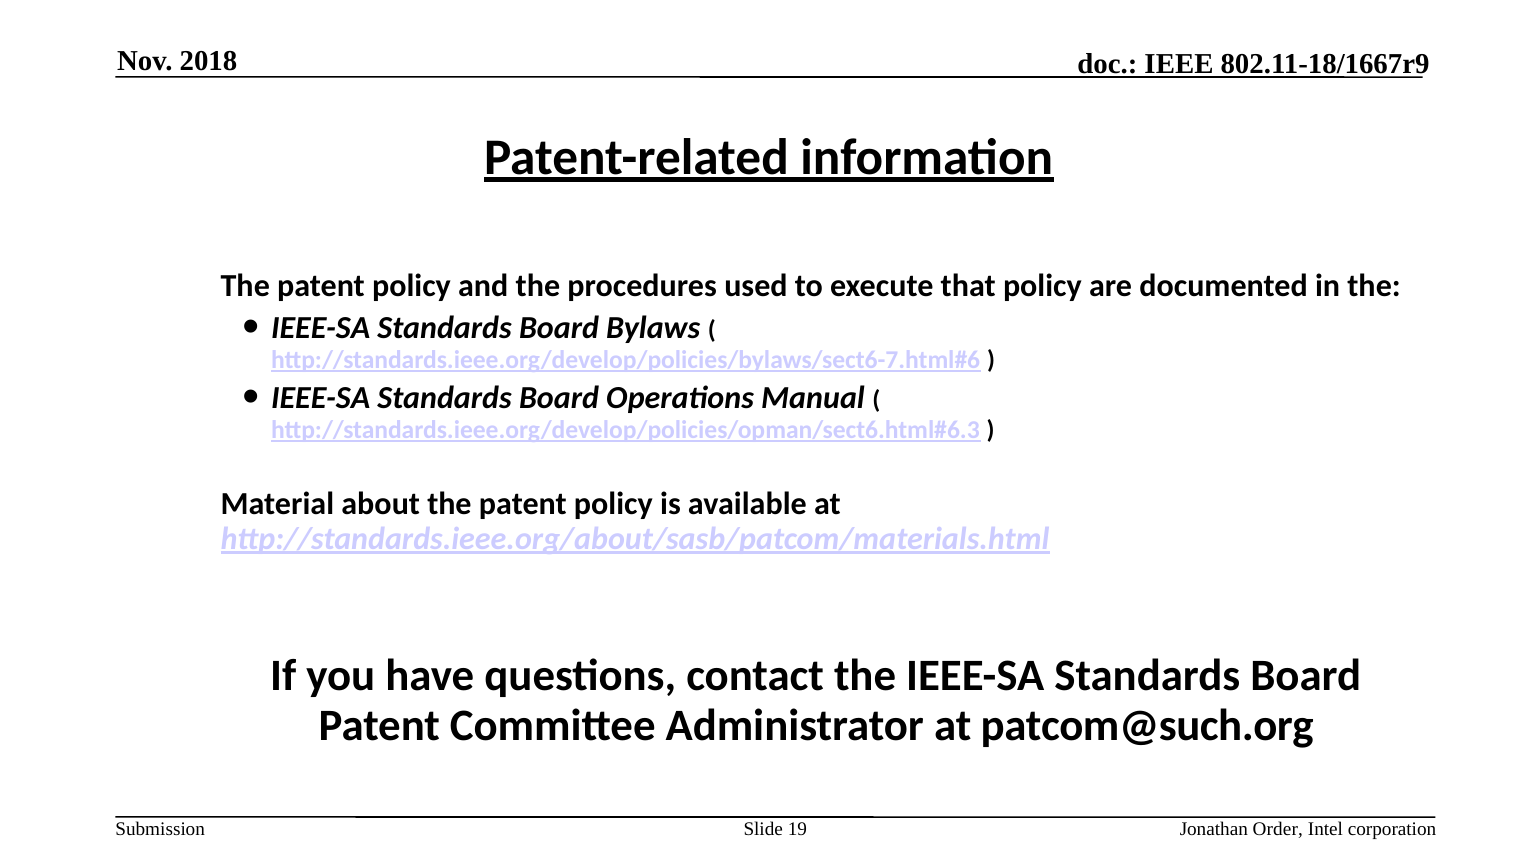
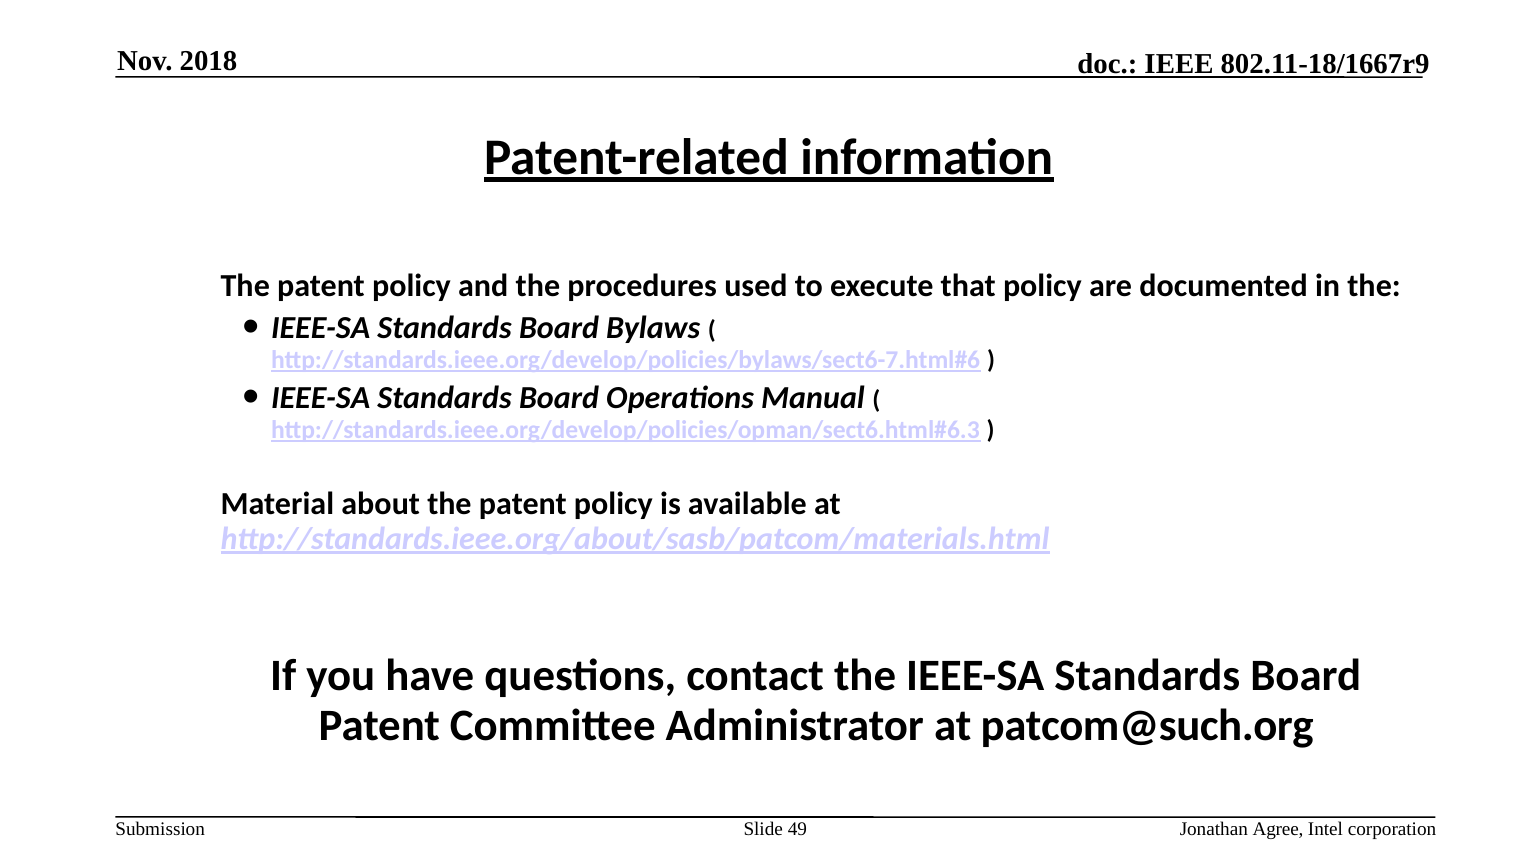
19: 19 -> 49 (797, 830)
Order: Order -> Agree (1278, 830)
